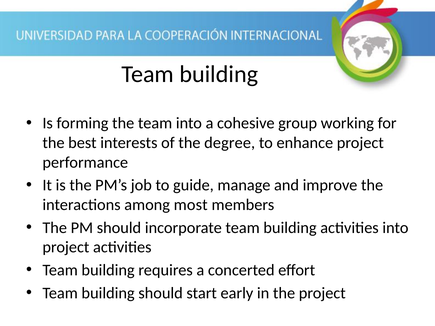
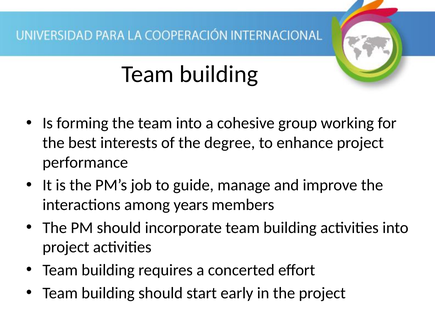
most: most -> years (191, 205)
